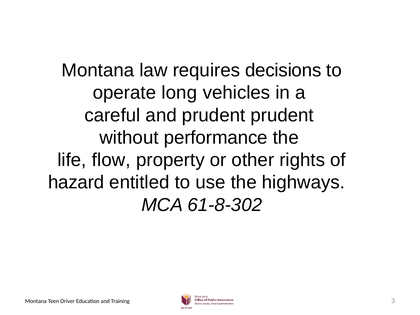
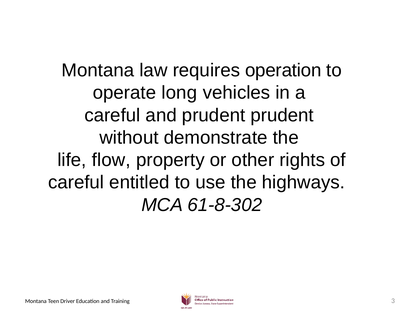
decisions: decisions -> operation (283, 70)
performance: performance -> demonstrate (216, 138)
hazard: hazard -> careful (76, 182)
